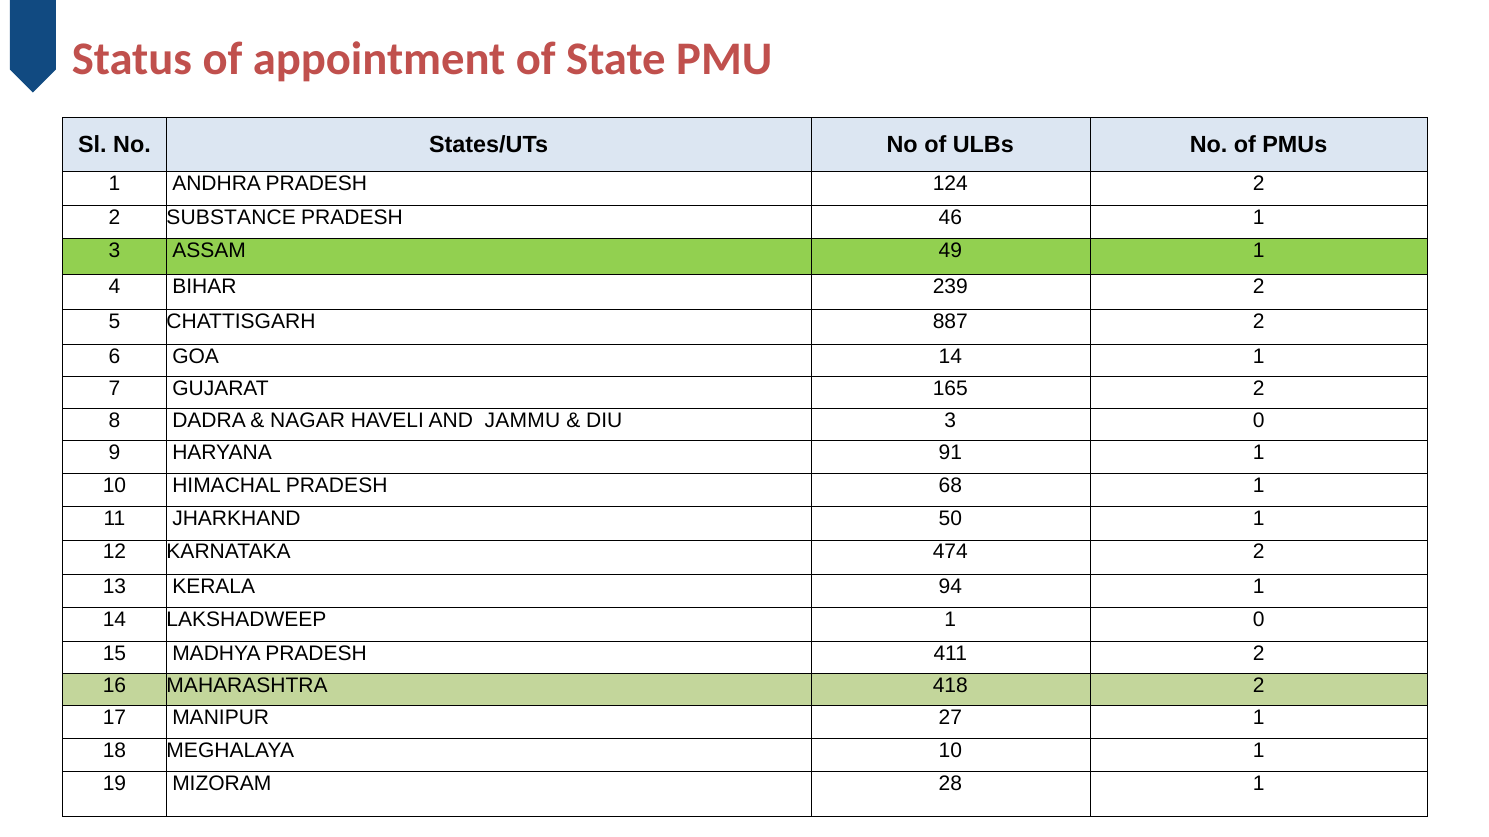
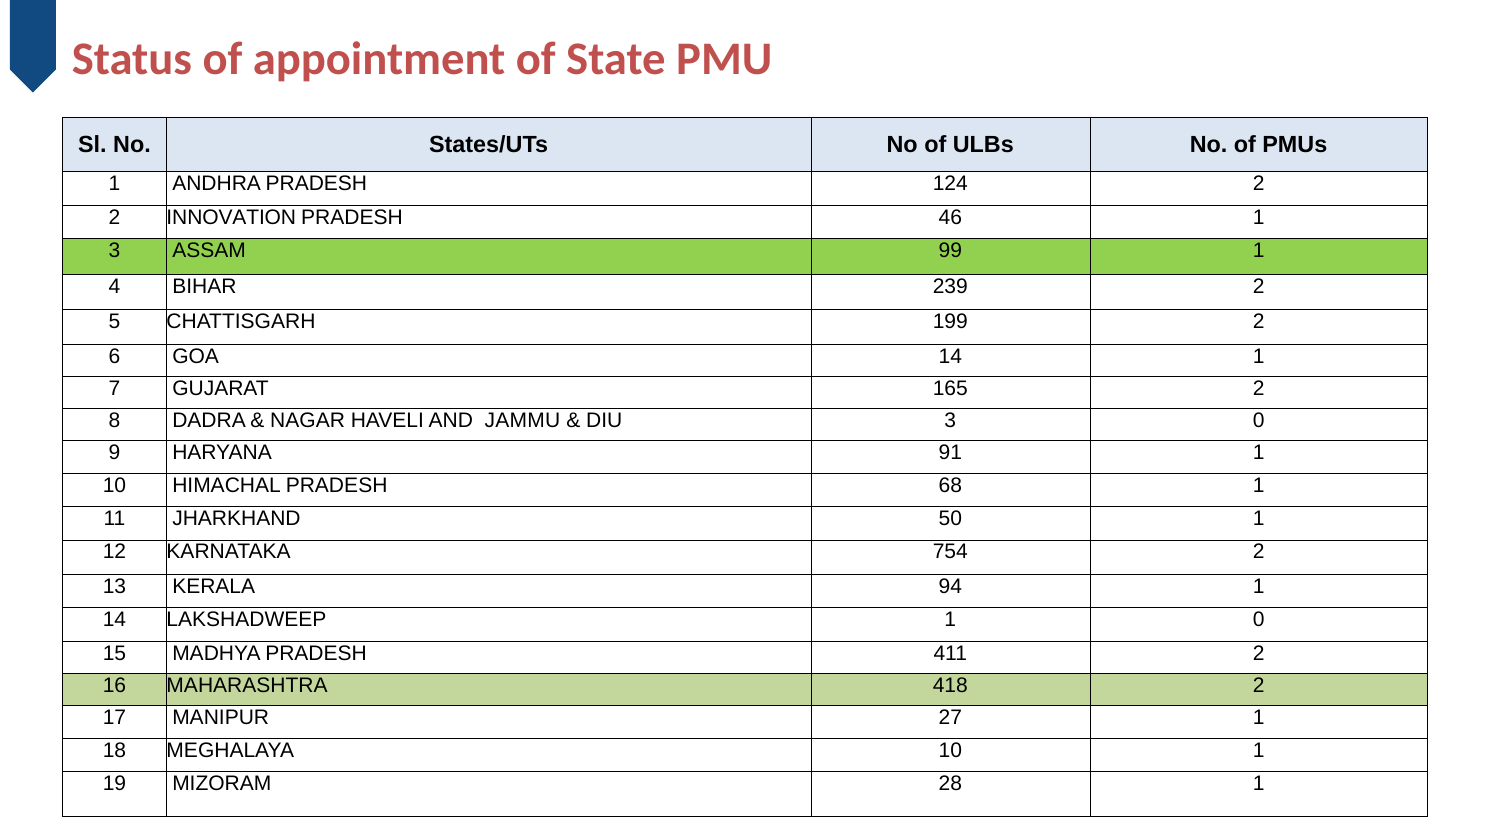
SUBSTANCE: SUBSTANCE -> INNOVATION (231, 218)
49: 49 -> 99 (950, 251)
887: 887 -> 199 (950, 322)
474: 474 -> 754 (950, 552)
